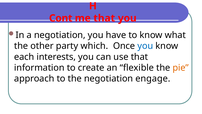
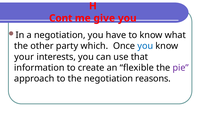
me that: that -> give (104, 18)
each: each -> your (24, 57)
pie colour: orange -> purple (181, 68)
engage: engage -> reasons (153, 78)
